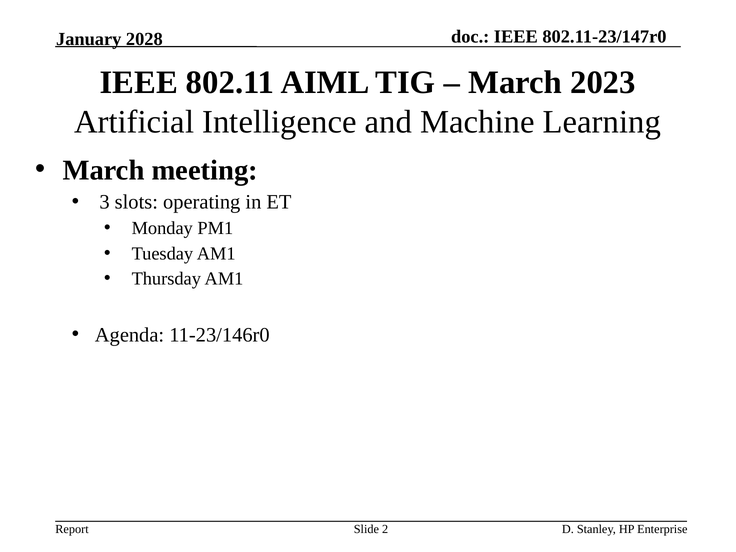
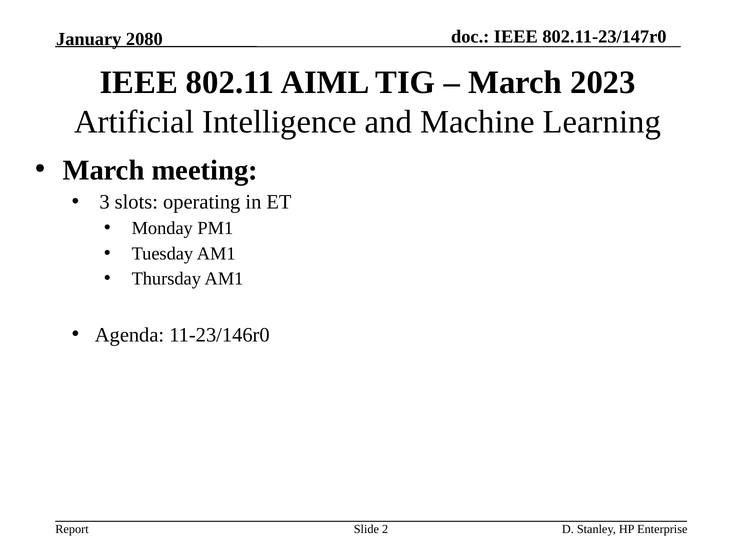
2028: 2028 -> 2080 (144, 39)
